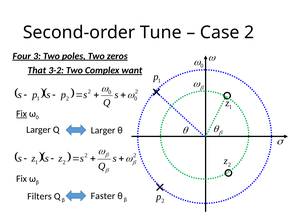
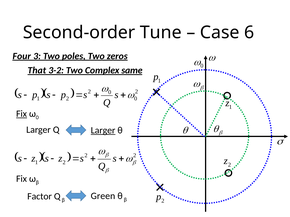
Case 2: 2 -> 6 (249, 32)
want: want -> same (132, 71)
Larger underline: none -> present (103, 131)
Filters: Filters -> Factor (40, 197)
Faster: Faster -> Green (103, 196)
